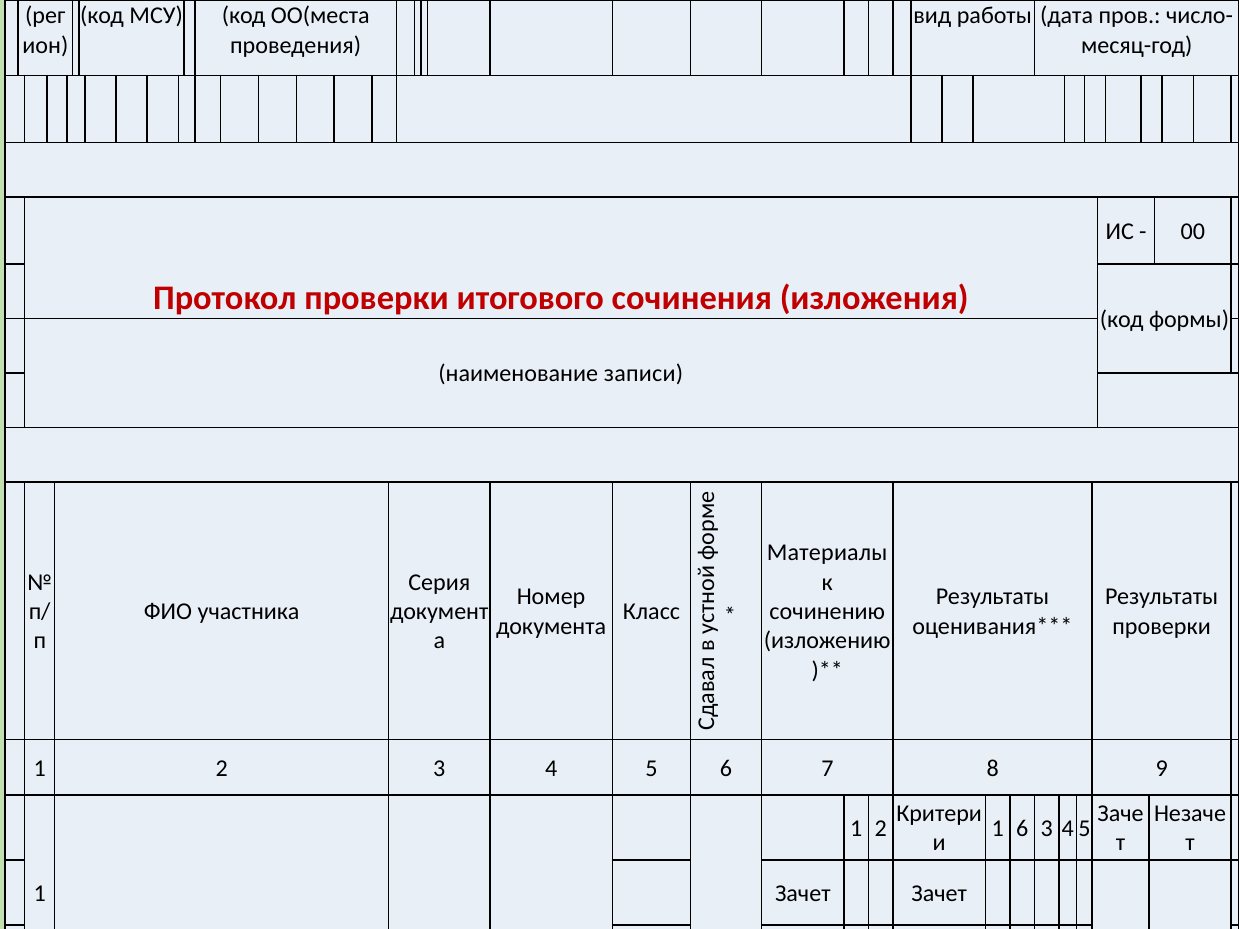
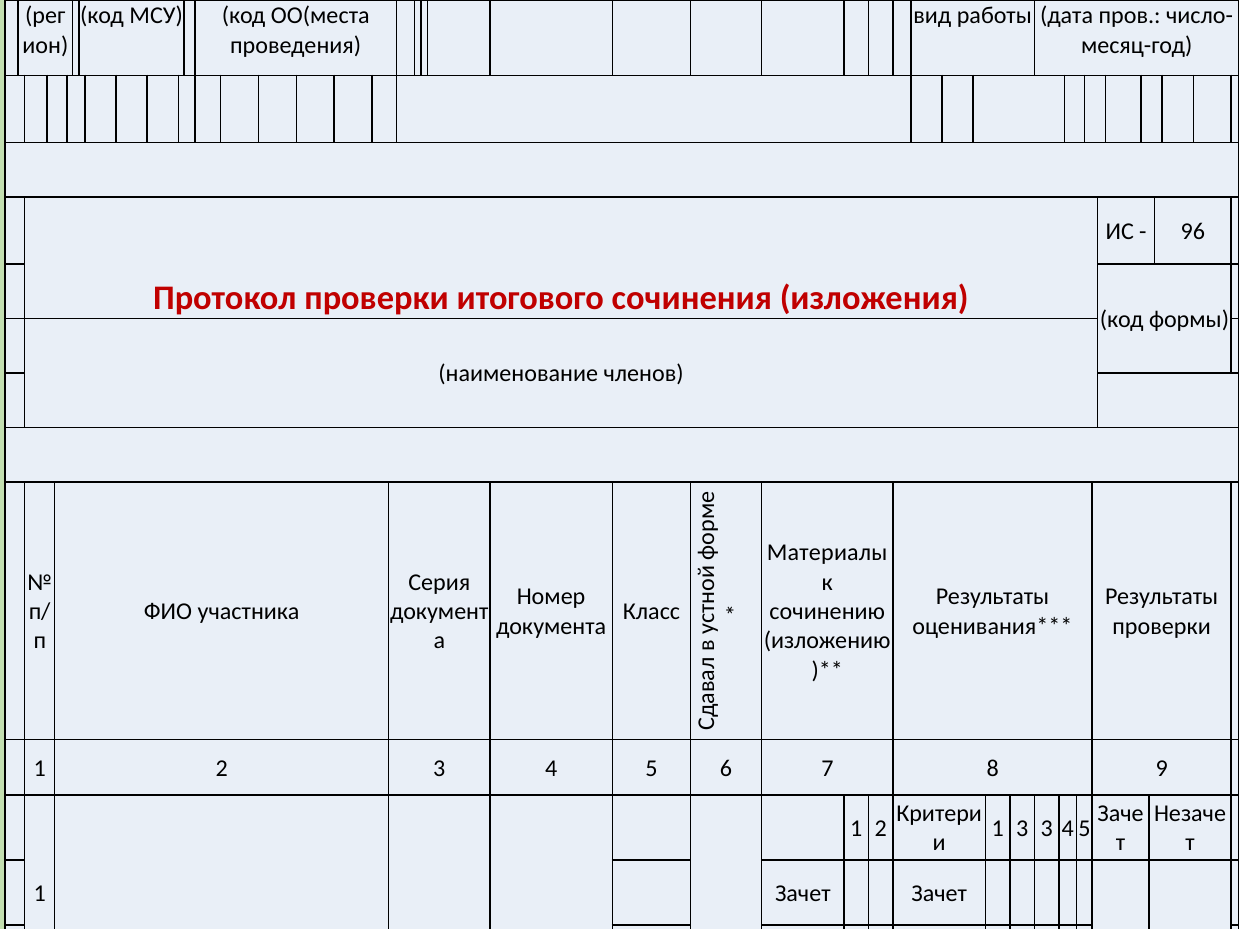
00: 00 -> 96 (1193, 231)
записи: записи -> членов (644, 374)
1 6: 6 -> 3 (1022, 829)
